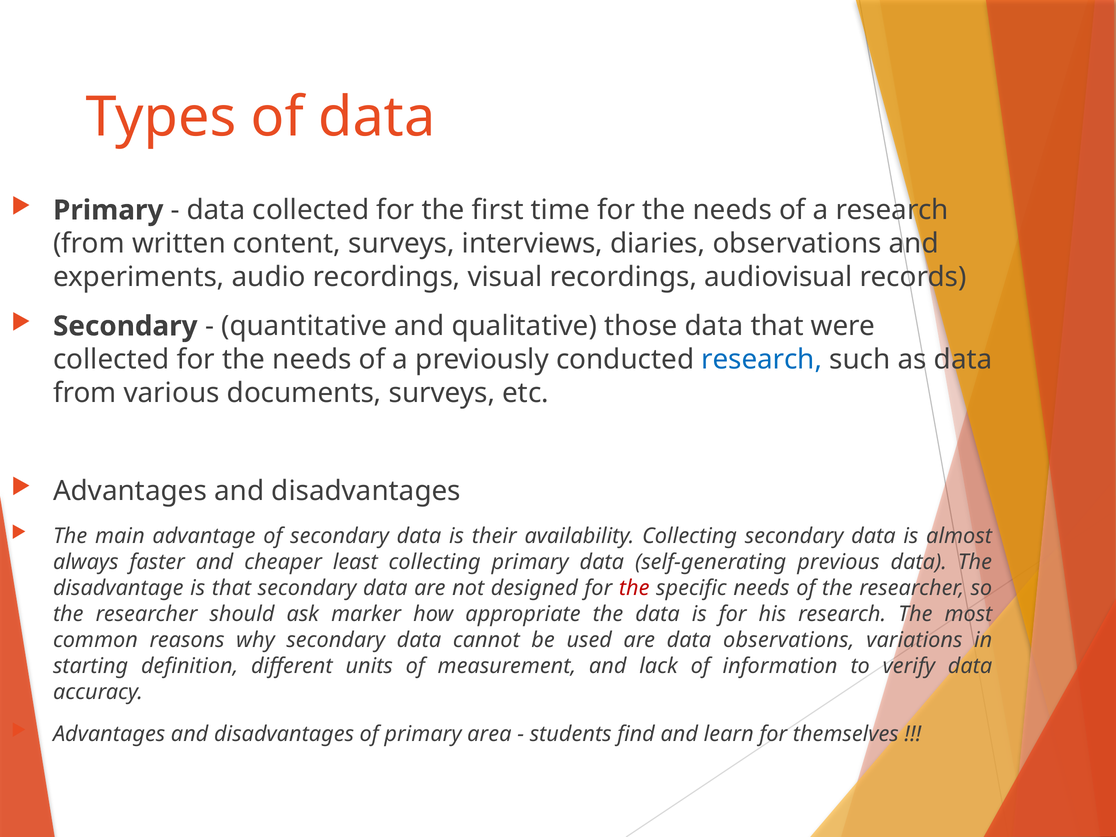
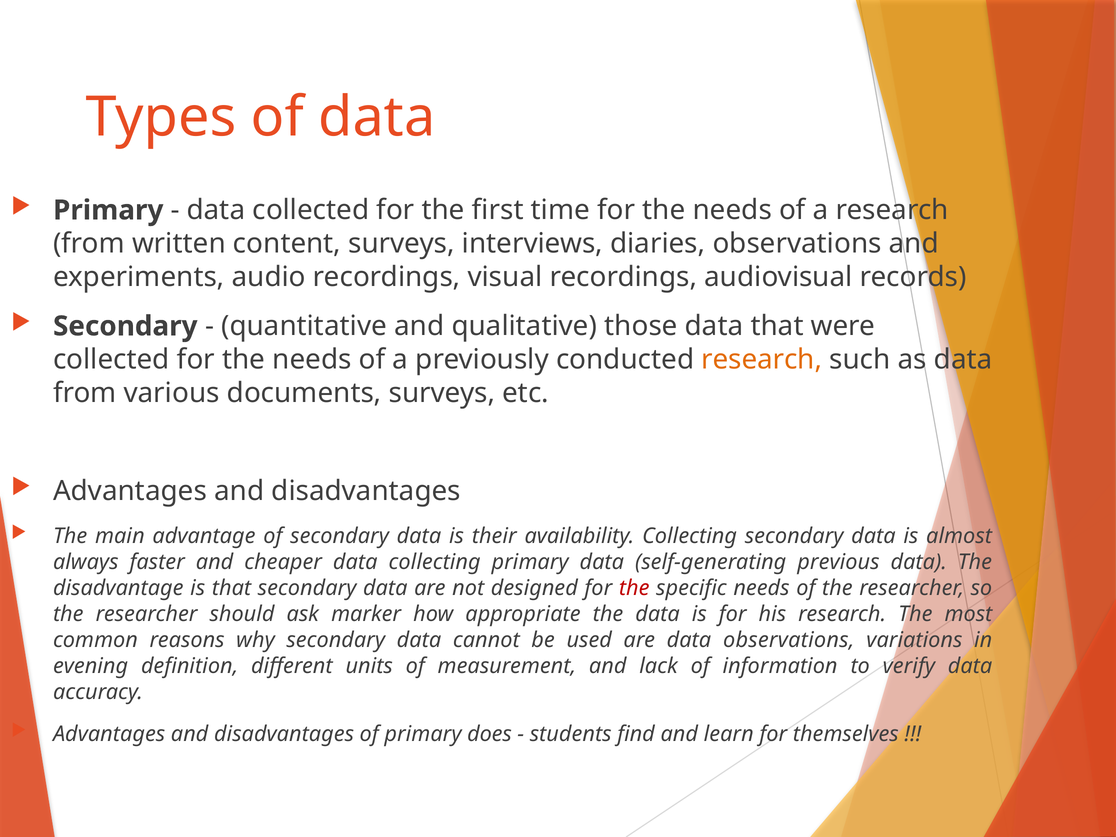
research colour: blue -> orange (762, 360)
cheaper least: least -> data (355, 562)
starting: starting -> evening (91, 666)
area: area -> does (489, 734)
